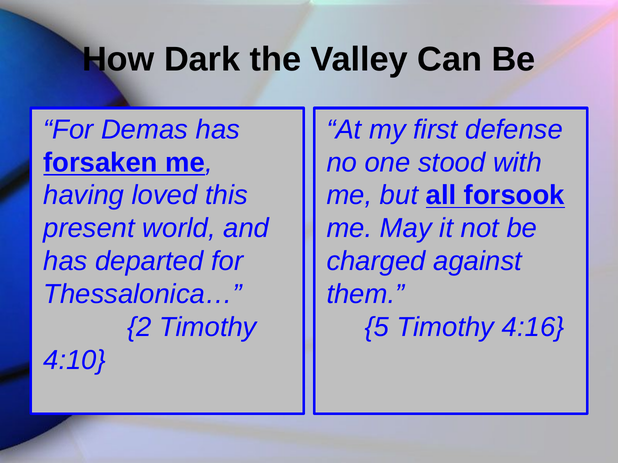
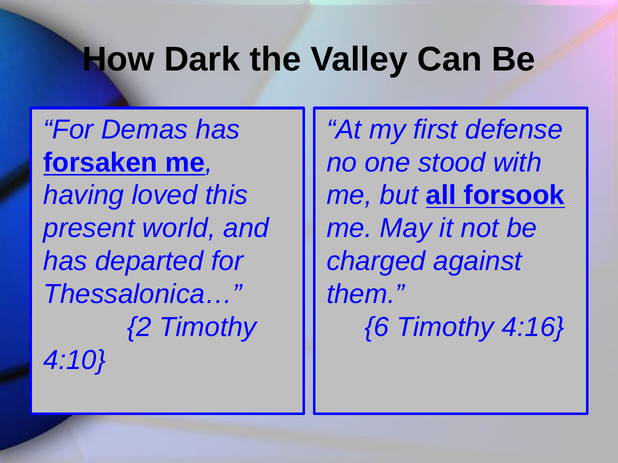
5: 5 -> 6 (377, 328)
